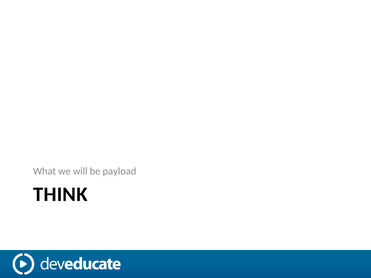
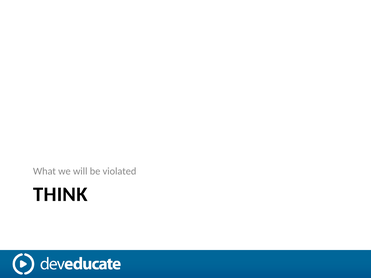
payload: payload -> violated (119, 171)
